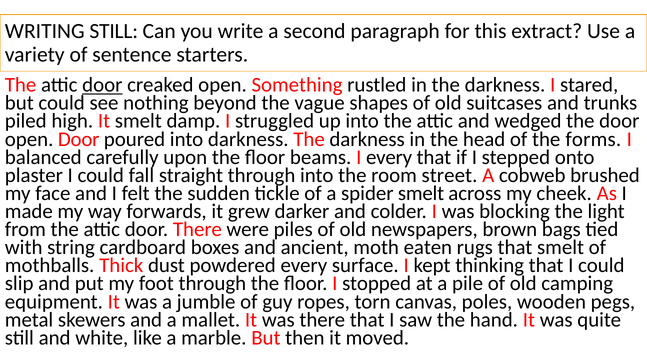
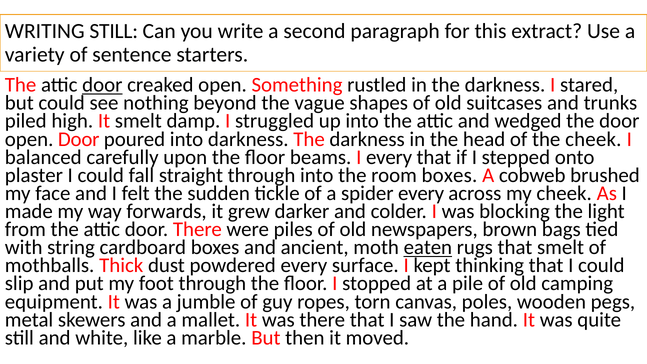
the forms: forms -> cheek (593, 139)
room street: street -> boxes (449, 175)
spider smelt: smelt -> every (421, 193)
eaten underline: none -> present (428, 247)
